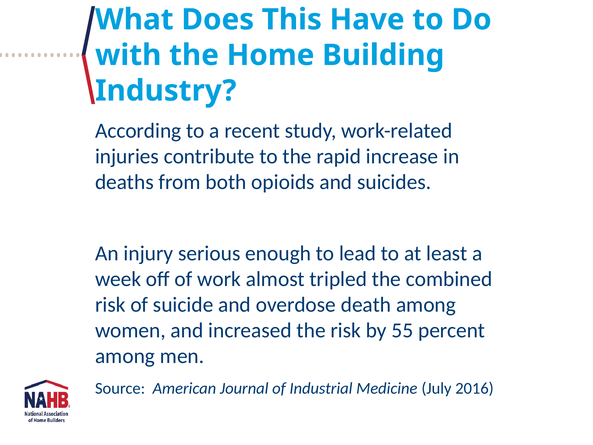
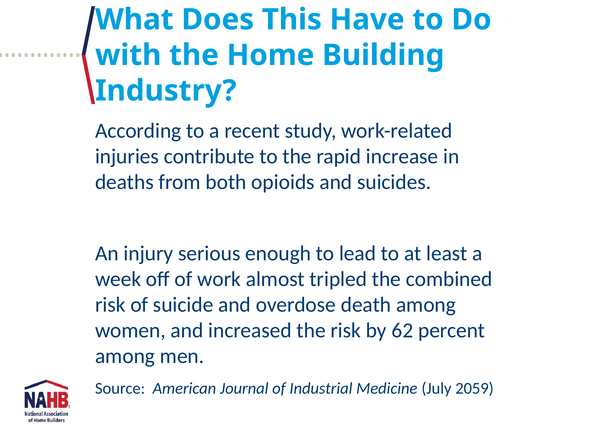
55: 55 -> 62 (402, 330)
2016: 2016 -> 2059 (474, 388)
